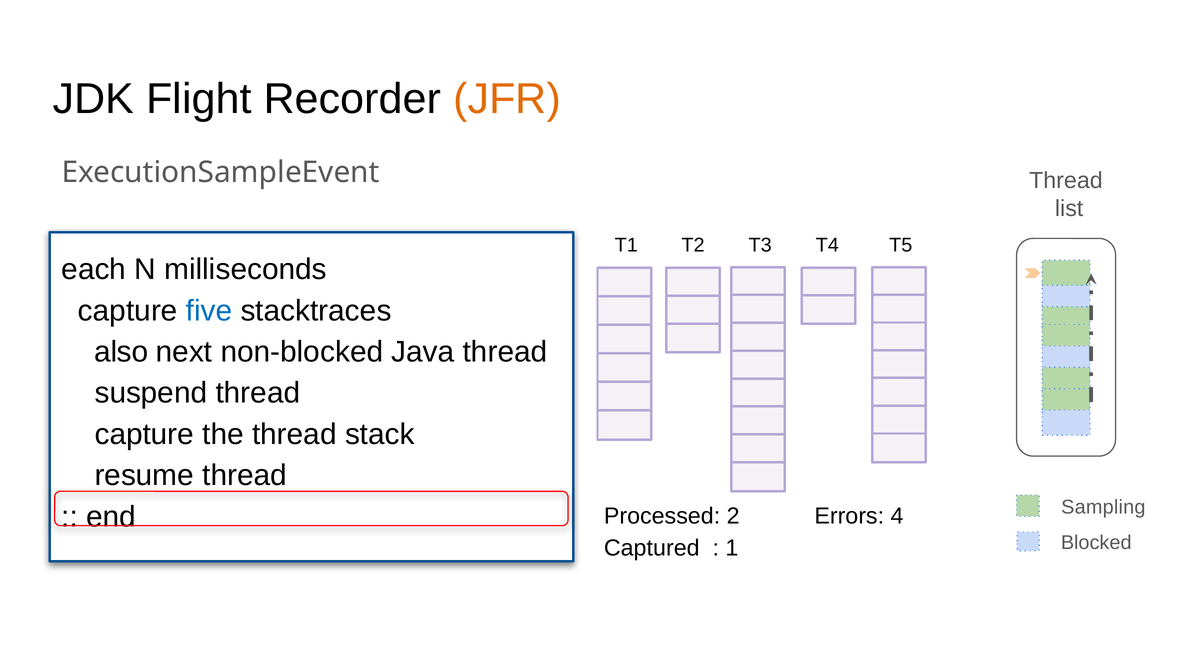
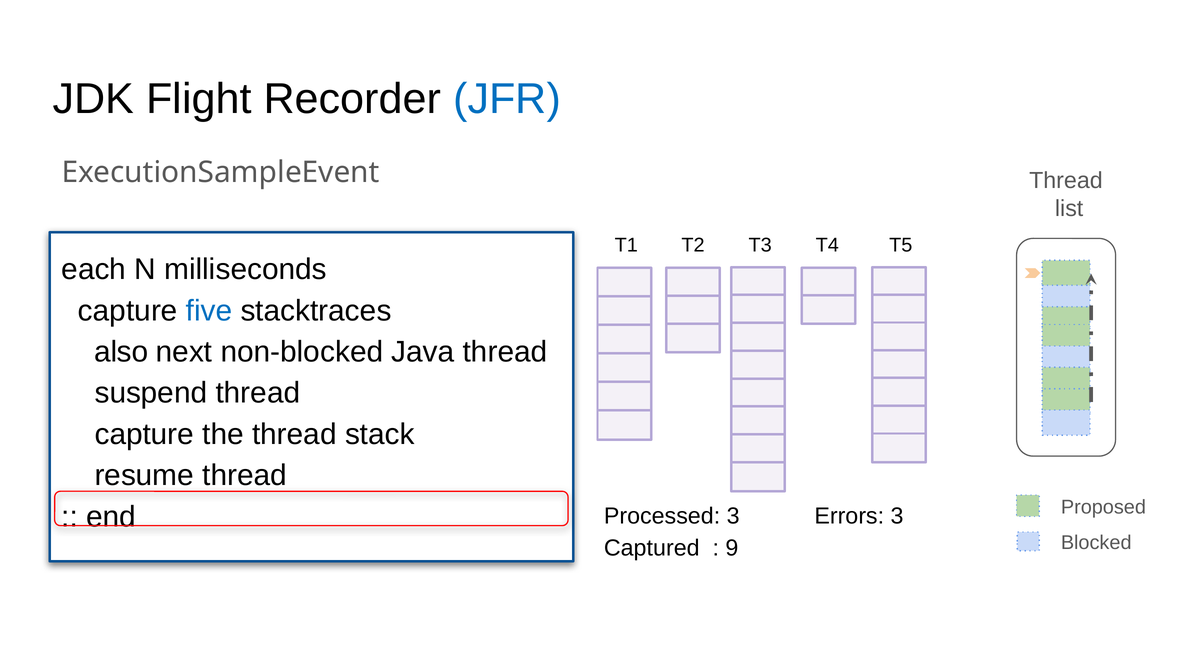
JFR colour: orange -> blue (507, 99)
Sampling: Sampling -> Proposed (1103, 507)
Processed 2: 2 -> 3 (733, 516)
Errors 4: 4 -> 3 (897, 516)
1: 1 -> 9 (732, 548)
